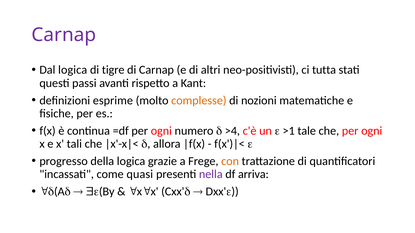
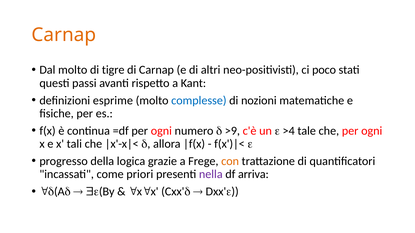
Carnap colour: purple -> orange (64, 35)
Dal logica: logica -> molto (73, 70)
tutta: tutta -> poco (324, 70)
complesse colour: orange -> blue (199, 101)
>4: >4 -> >9 (232, 131)
>1: >1 -> >4 (289, 131)
quasi: quasi -> priori (140, 174)
